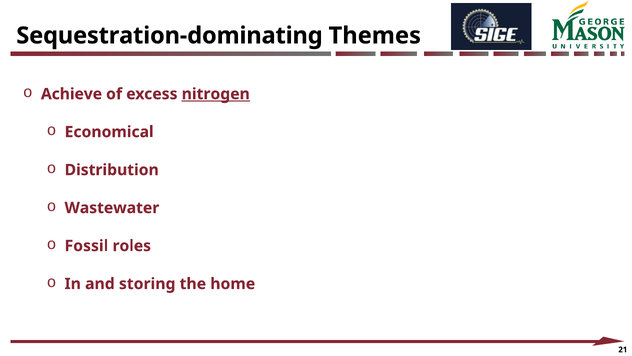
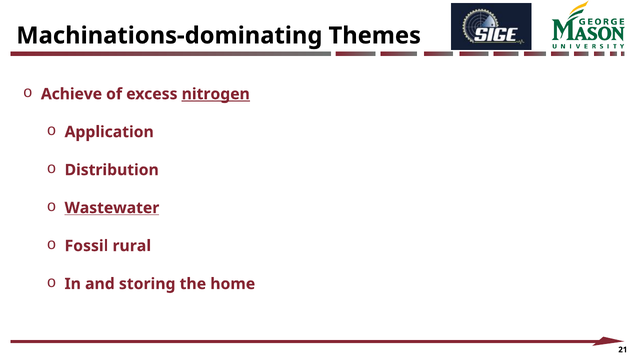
Sequestration-dominating: Sequestration-dominating -> Machinations-dominating (169, 36)
Economical: Economical -> Application (109, 132)
Wastewater underline: none -> present (112, 208)
roles: roles -> rural (132, 246)
